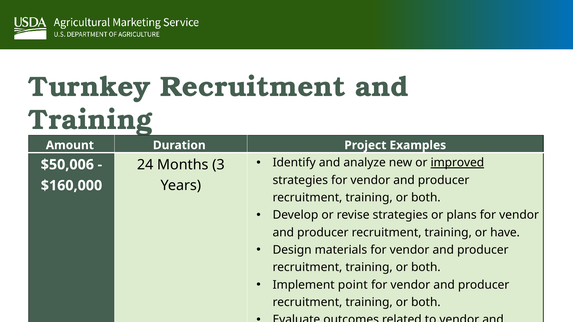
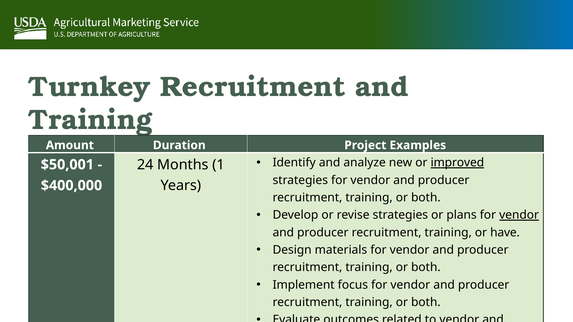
3: 3 -> 1 (218, 165)
$50,006: $50,006 -> $50,001 (67, 165)
$160,000: $160,000 -> $400,000 (71, 186)
vendor underline: none -> present (519, 215)
point: point -> focus (353, 285)
